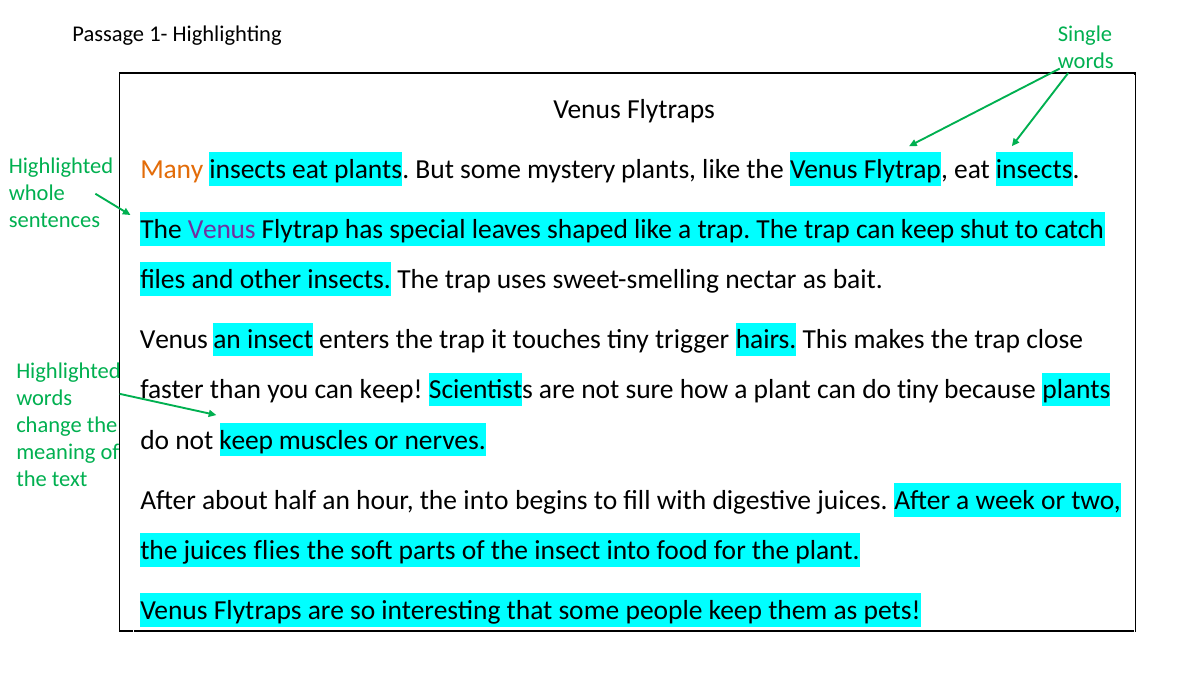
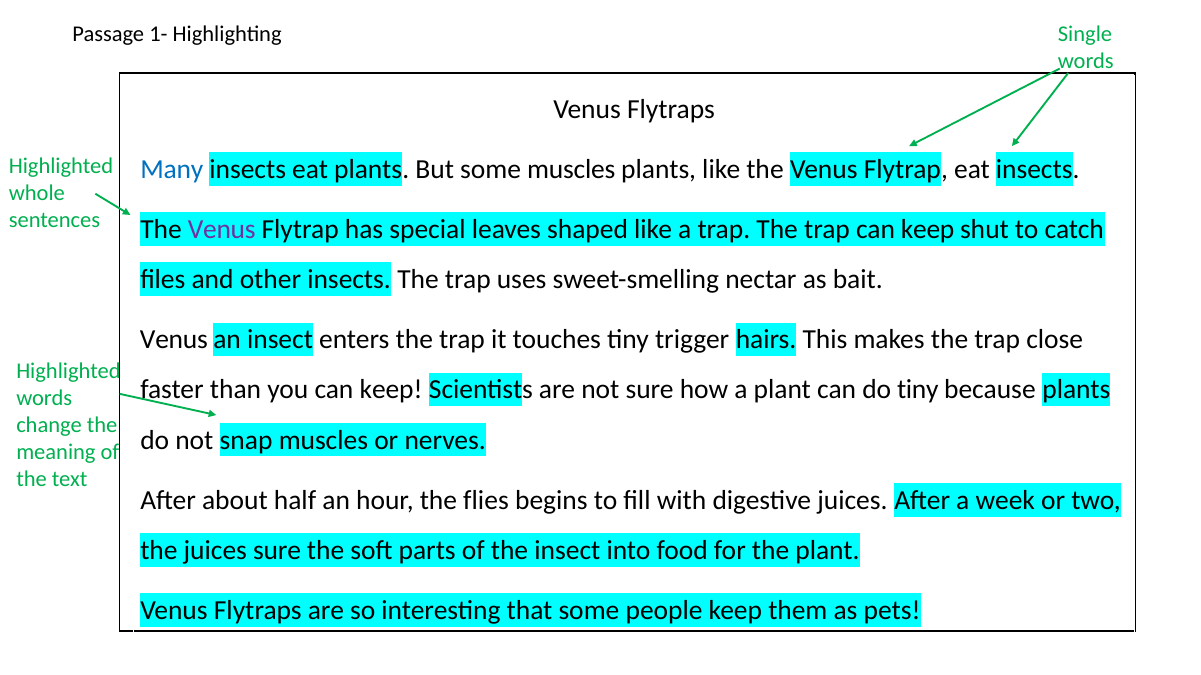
Many colour: orange -> blue (172, 169)
some mystery: mystery -> muscles (571, 169)
not keep: keep -> snap (246, 440)
the into: into -> flies (486, 501)
juices flies: flies -> sure (277, 551)
